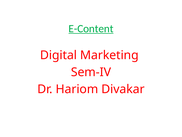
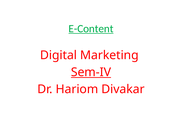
Sem-IV underline: none -> present (91, 72)
